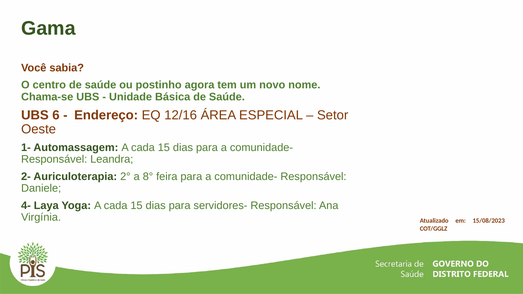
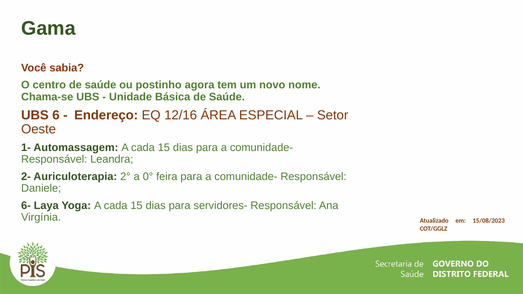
8°: 8° -> 0° (148, 177)
4-: 4- -> 6- (26, 206)
